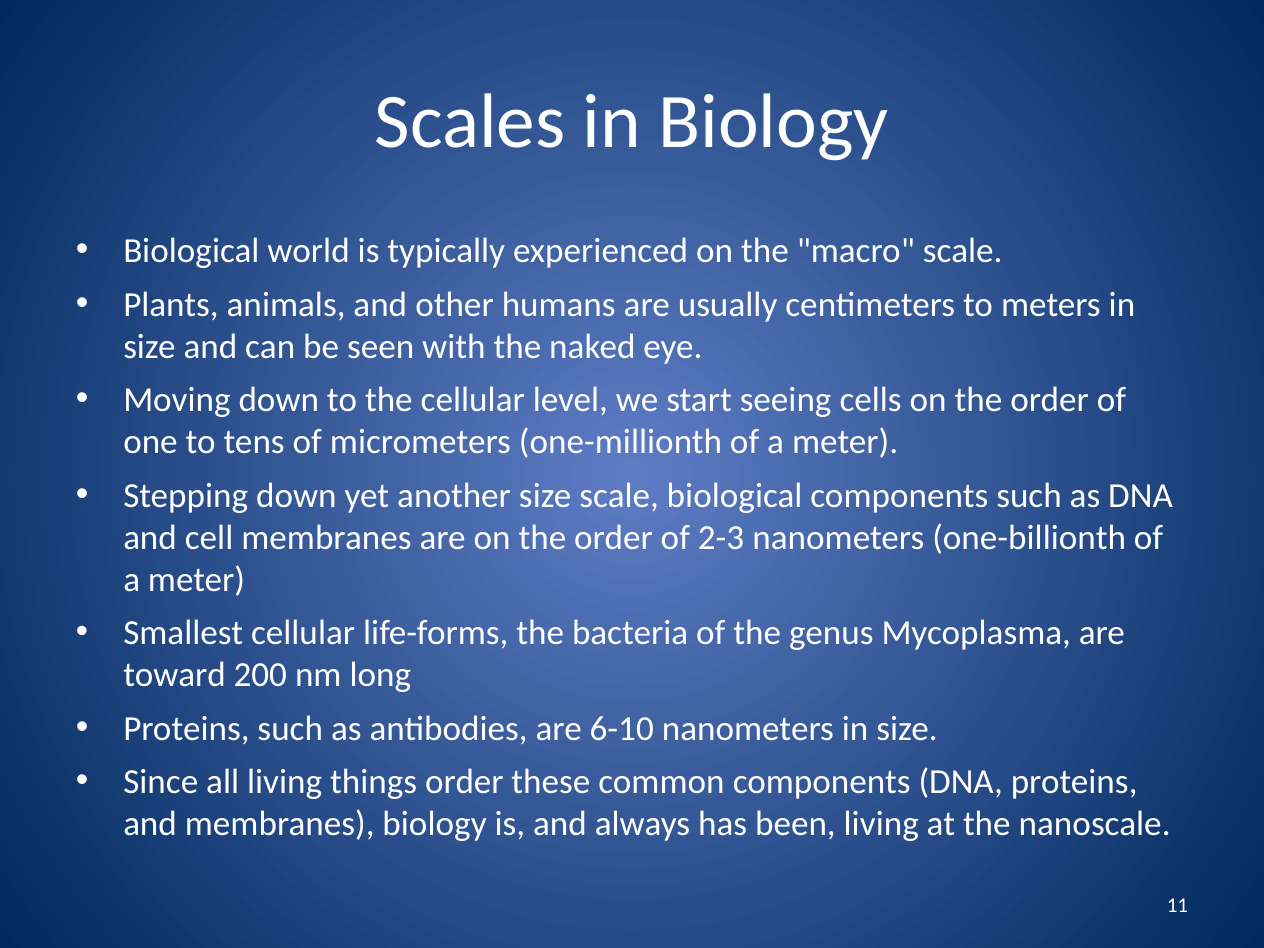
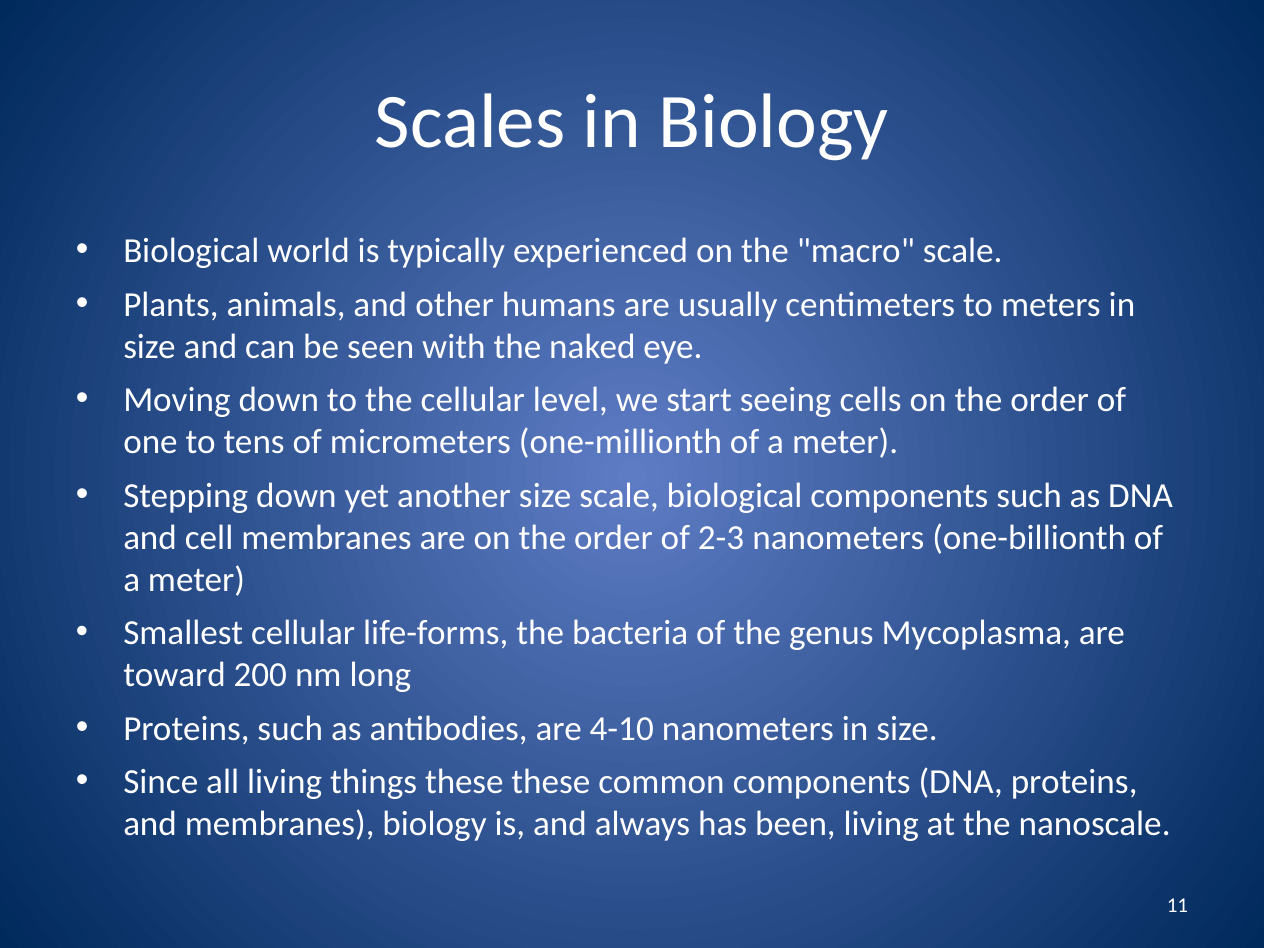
6-10: 6-10 -> 4-10 (622, 728)
things order: order -> these (464, 782)
